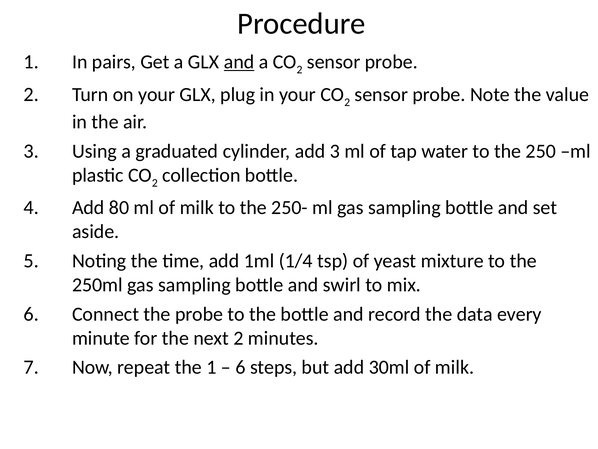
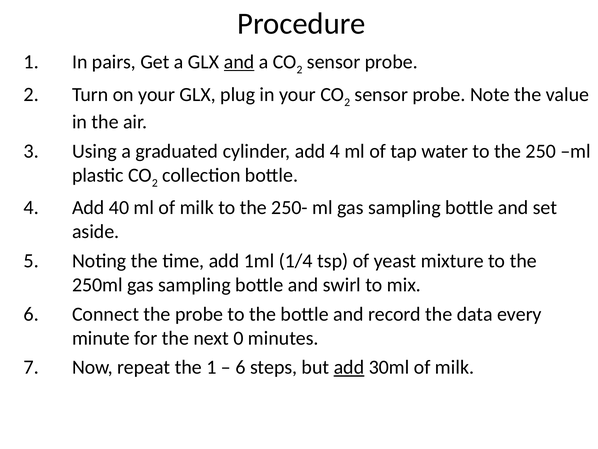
add 3: 3 -> 4 (335, 151)
80: 80 -> 40 (119, 207)
next 2: 2 -> 0 (238, 338)
add underline: none -> present (349, 367)
